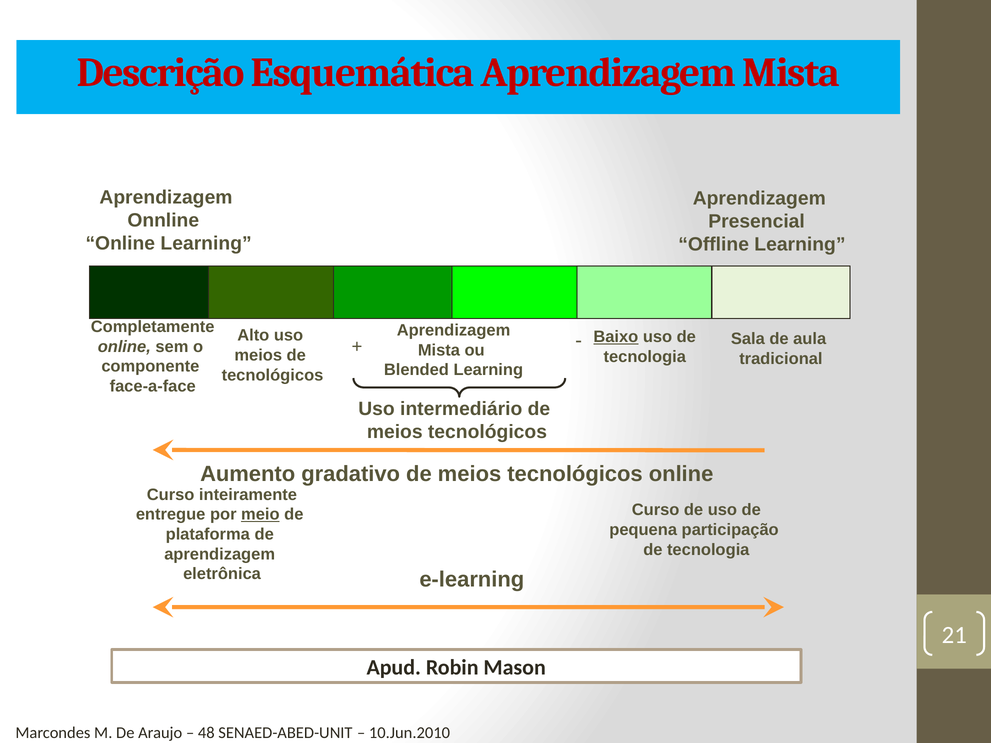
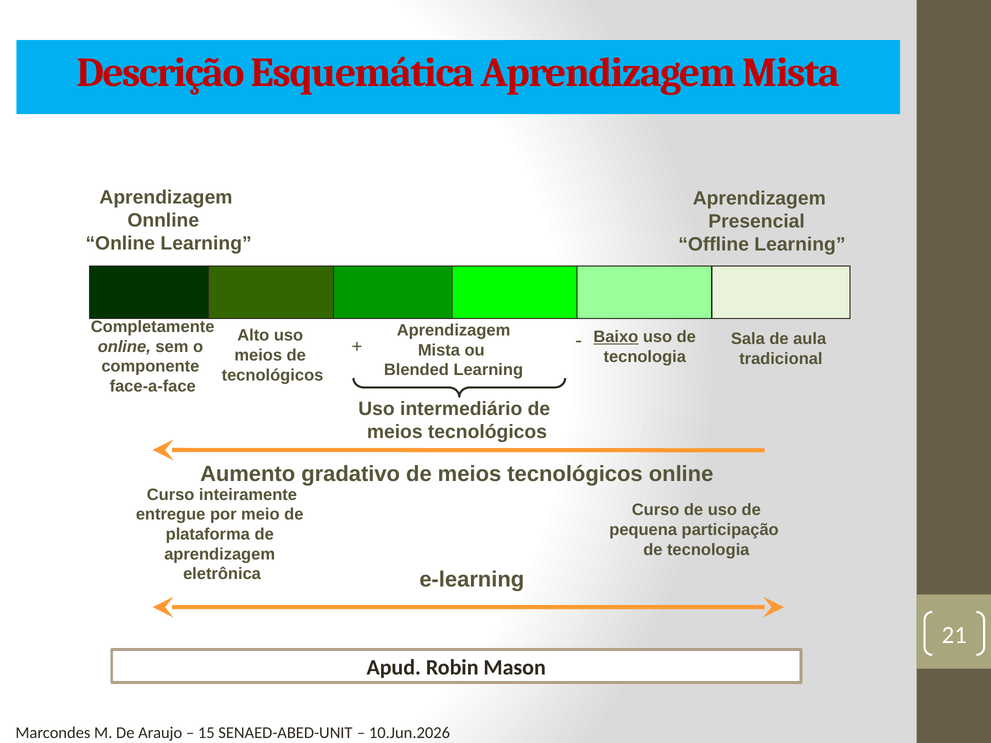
meio underline: present -> none (260, 515)
48: 48 -> 15 (206, 733)
10.Jun.2010: 10.Jun.2010 -> 10.Jun.2026 (409, 733)
